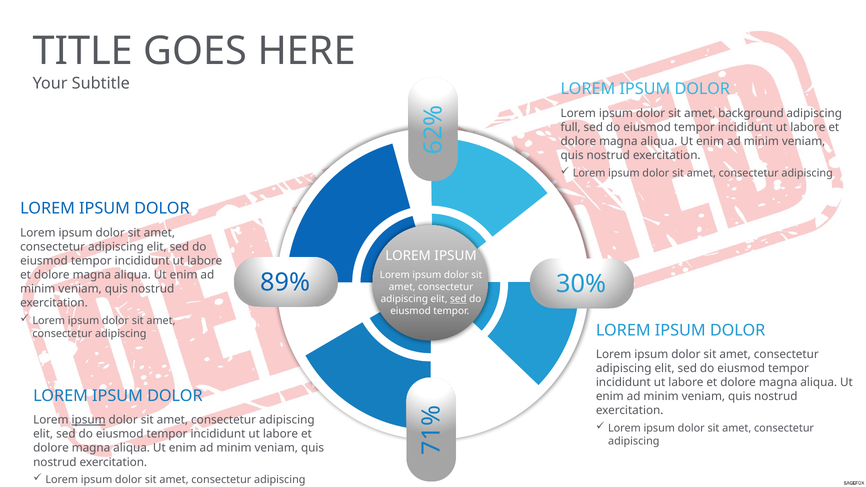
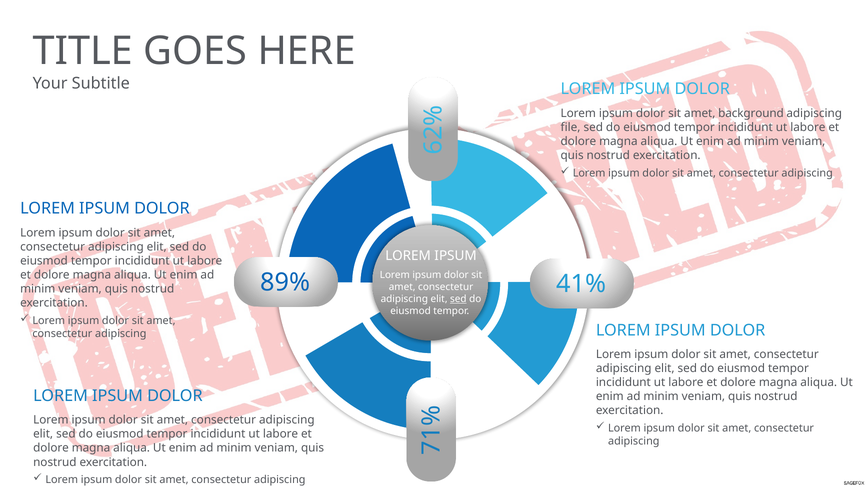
full: full -> file (571, 127)
30%: 30% -> 41% (581, 284)
ipsum underline: present -> none (89, 420)
